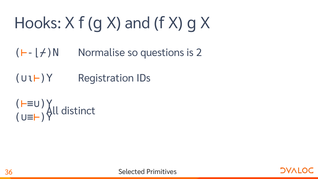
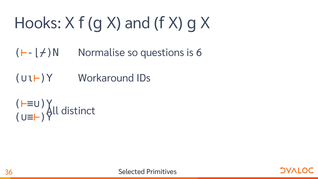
2: 2 -> 6 (199, 53)
Registration: Registration -> Workaround (106, 78)
